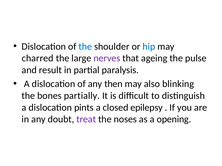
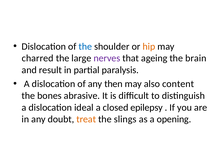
hip colour: blue -> orange (149, 47)
pulse: pulse -> brain (196, 58)
blinking: blinking -> content (178, 84)
partially: partially -> abrasive (82, 96)
pints: pints -> ideal (84, 108)
treat colour: purple -> orange (86, 120)
noses: noses -> slings (125, 120)
